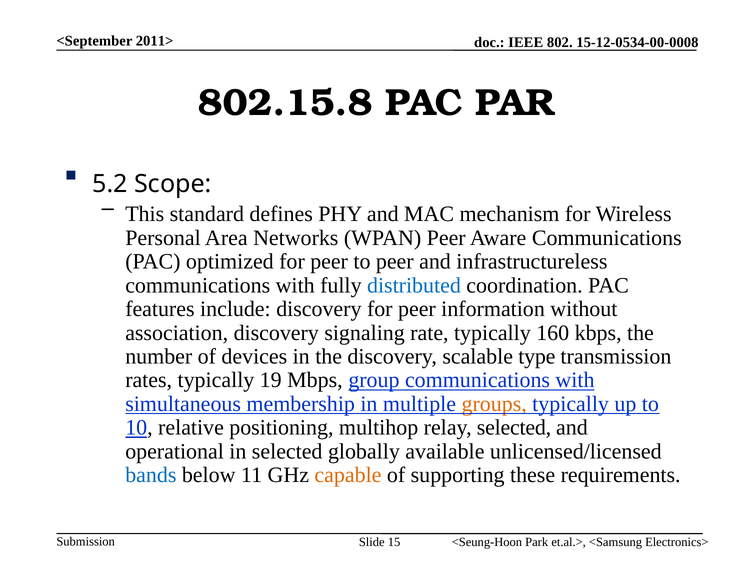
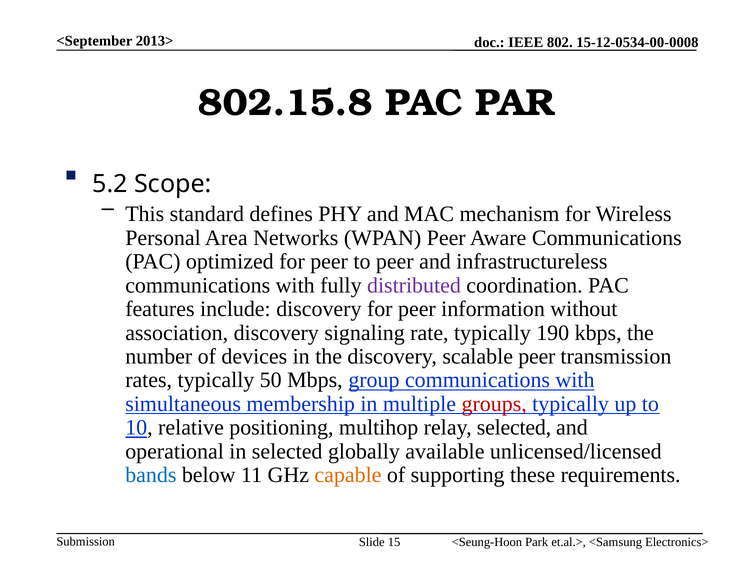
2011>: 2011> -> 2013> (155, 41)
distributed colour: blue -> purple (414, 285)
160: 160 -> 190 (553, 333)
scalable type: type -> peer (537, 356)
19: 19 -> 50 (271, 380)
groups colour: orange -> red (494, 404)
